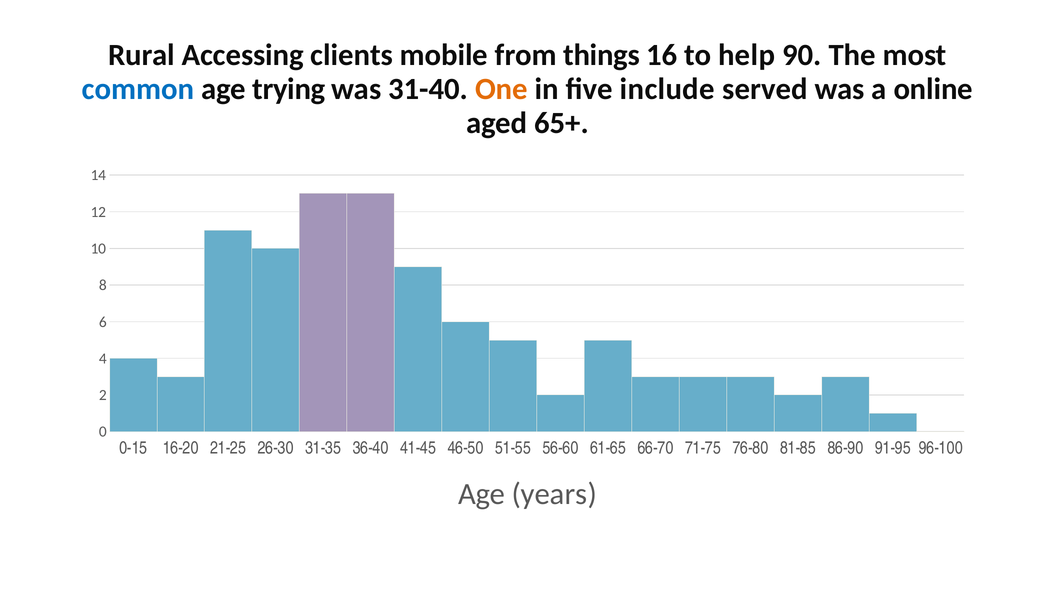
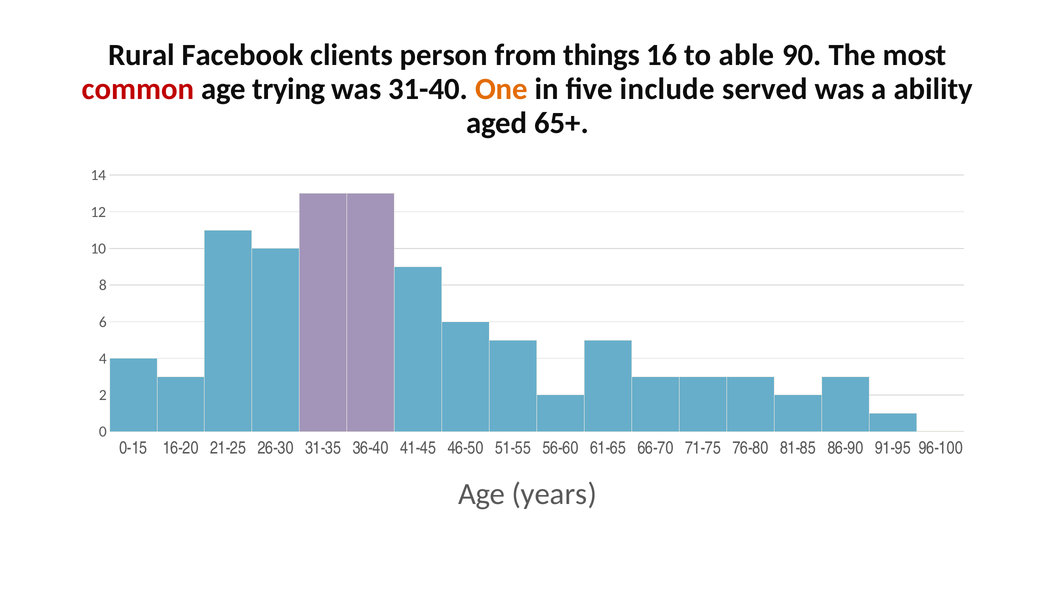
Accessing: Accessing -> Facebook (243, 55)
mobile: mobile -> person (444, 55)
help: help -> able (747, 55)
common colour: blue -> red (138, 89)
online: online -> ability (933, 89)
